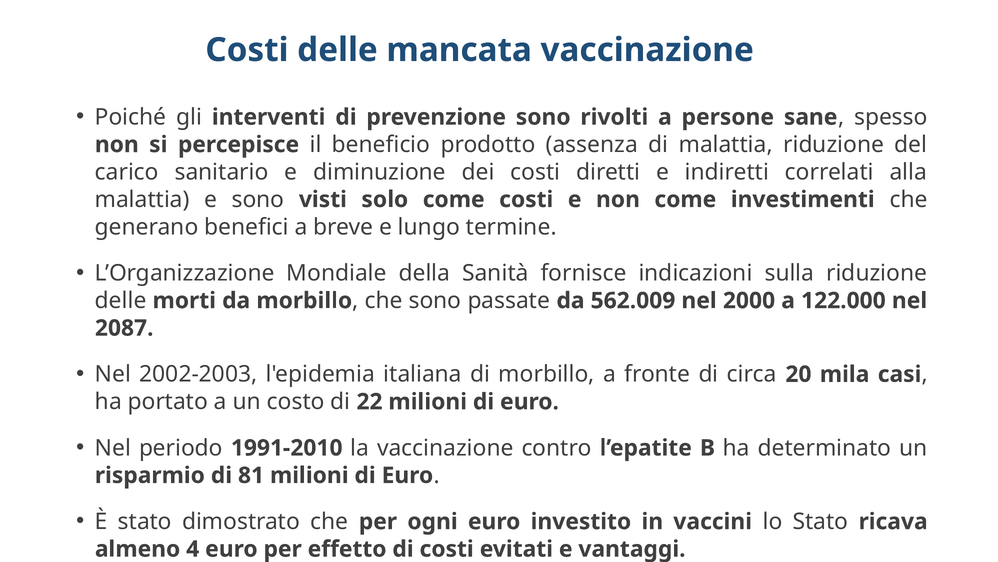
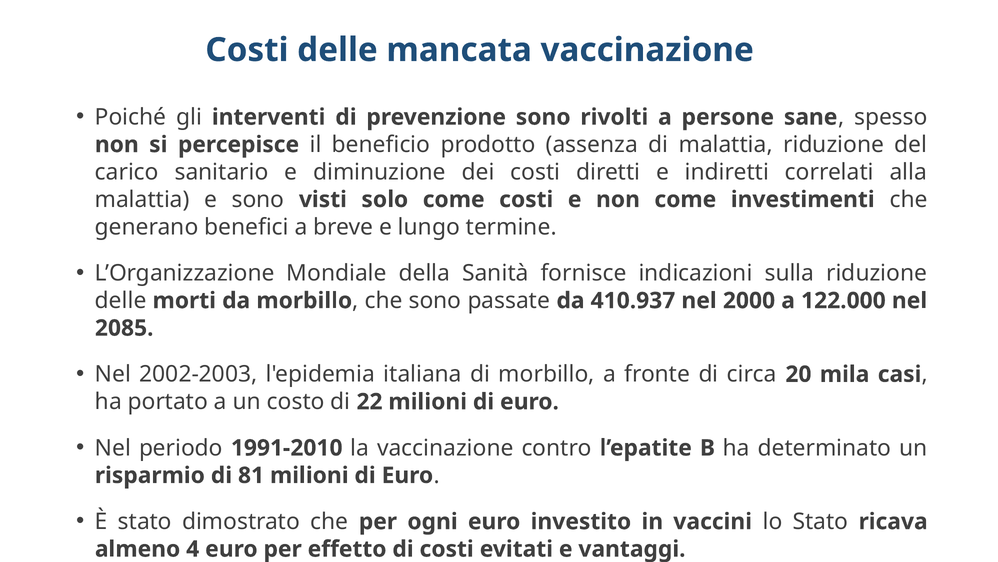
562.009: 562.009 -> 410.937 (633, 300)
2087: 2087 -> 2085 (124, 328)
